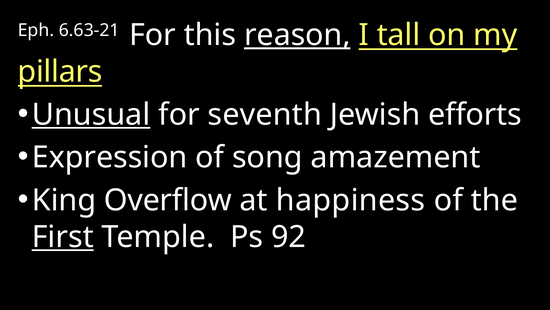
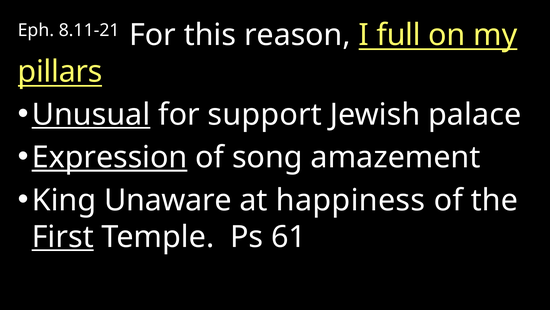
6.63-21: 6.63-21 -> 8.11-21 (89, 30)
reason underline: present -> none (297, 35)
tall: tall -> full (399, 35)
seventh: seventh -> support (265, 114)
efforts: efforts -> palace (475, 114)
Expression underline: none -> present (110, 157)
Overflow: Overflow -> Unaware (168, 200)
92: 92 -> 61 (289, 237)
